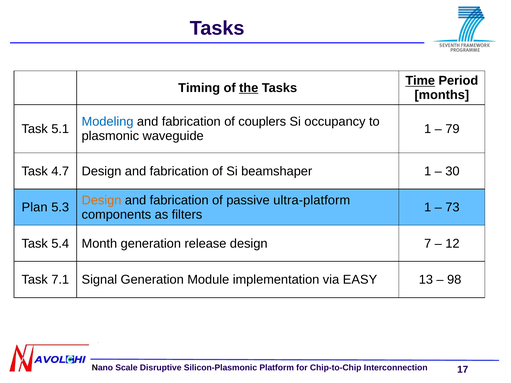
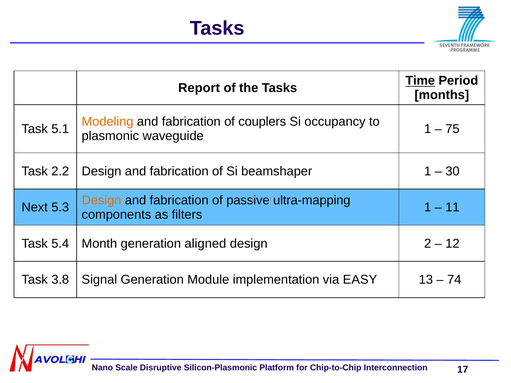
Timing: Timing -> Report (199, 88)
the underline: present -> none (249, 88)
Modeling colour: blue -> orange (108, 122)
79: 79 -> 75 (452, 129)
4.7: 4.7 -> 2.2 (60, 171)
ultra-platform: ultra-platform -> ultra-mapping (312, 200)
Plan: Plan -> Next (35, 207)
73: 73 -> 11 (452, 207)
release: release -> aligned (205, 244)
7: 7 -> 2 (428, 244)
7.1: 7.1 -> 3.8 (60, 280)
98: 98 -> 74 (454, 280)
